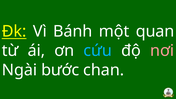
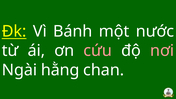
quan: quan -> nước (155, 31)
cứu colour: light blue -> pink (98, 51)
bước: bước -> hằng (60, 70)
